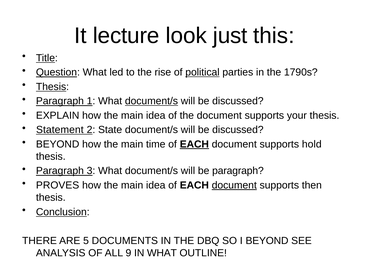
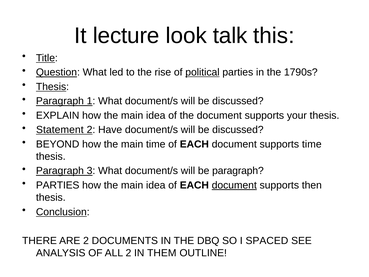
just: just -> talk (230, 36)
document/s underline: present -> none (151, 101)
State: State -> Have (110, 130)
EACH underline: present -> none (194, 144)
supports hold: hold -> time (312, 144)
PROVES: PROVES -> PARTIES (58, 185)
ARE 5: 5 -> 2 (86, 240)
I BEYOND: BEYOND -> SPACED (267, 240)
ALL 9: 9 -> 2 (128, 253)
IN WHAT: WHAT -> THEM (162, 253)
